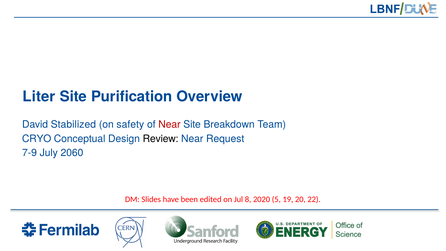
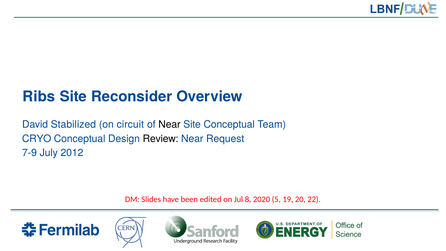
Liter: Liter -> Ribs (39, 97)
Purification: Purification -> Reconsider (132, 97)
safety: safety -> circuit (130, 124)
Near colour: red -> black (169, 124)
Site Breakdown: Breakdown -> Conceptual (229, 124)
2060: 2060 -> 2012 (72, 153)
